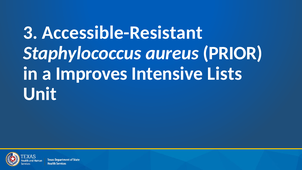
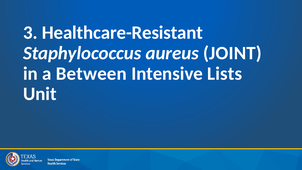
Accessible-Resistant: Accessible-Resistant -> Healthcare-Resistant (122, 33)
PRIOR: PRIOR -> JOINT (232, 53)
Improves: Improves -> Between (91, 73)
